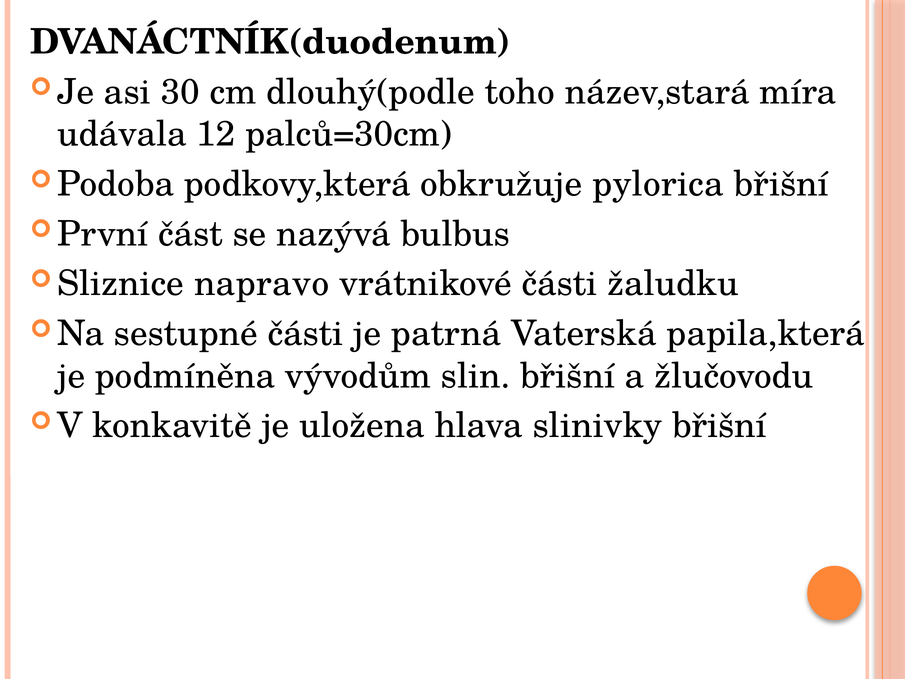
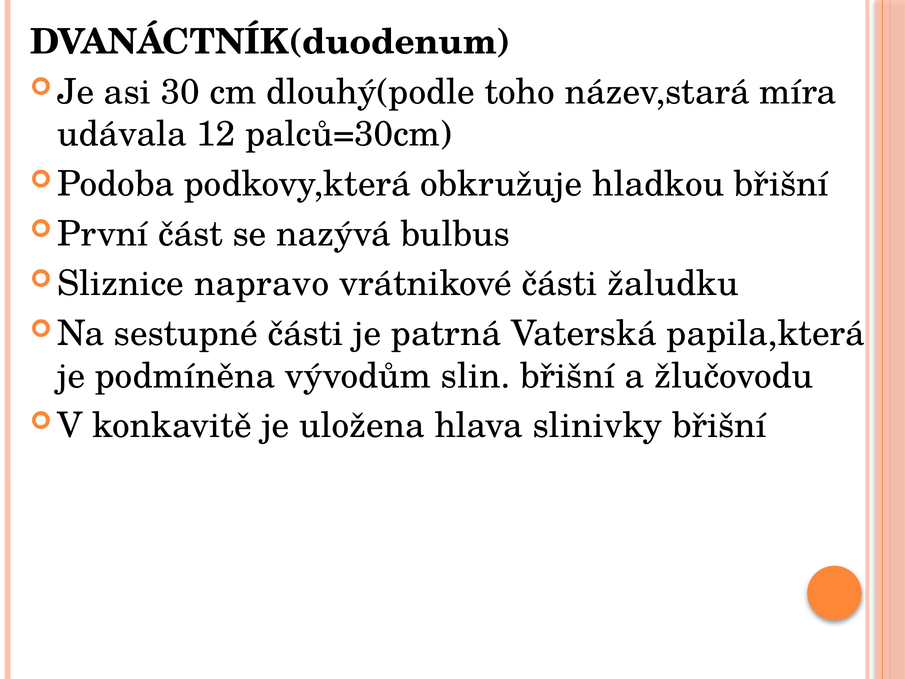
pylorica: pylorica -> hladkou (658, 184)
